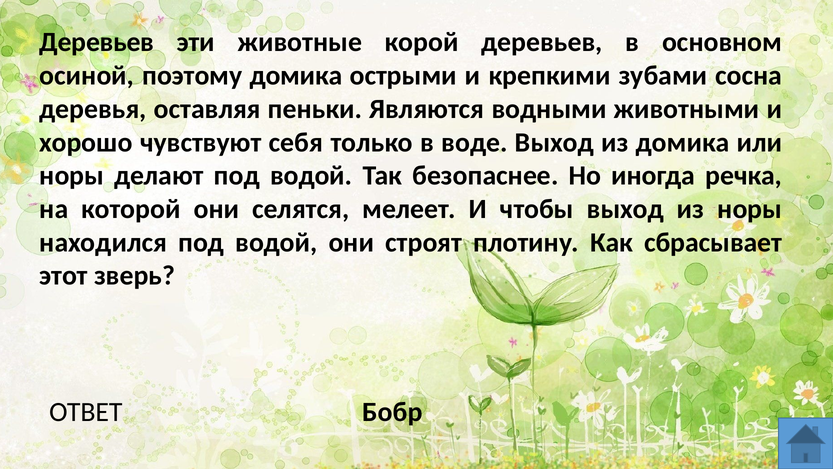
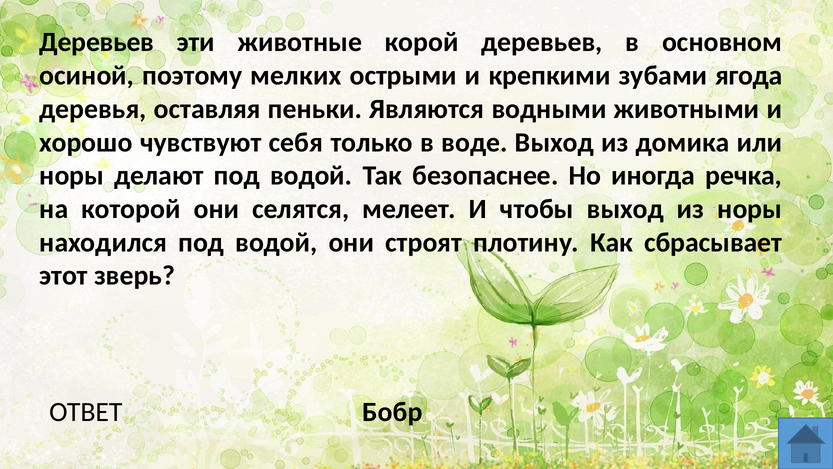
поэтому домика: домика -> мелких (296, 76)
сосна: сосна -> ягода (749, 76)
